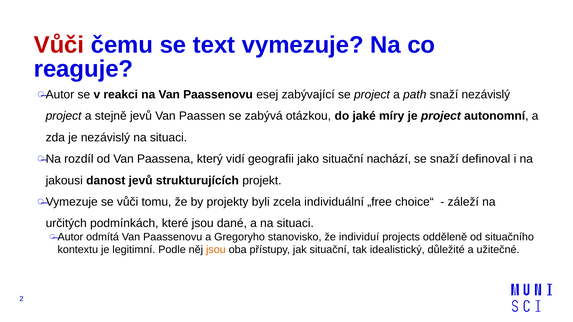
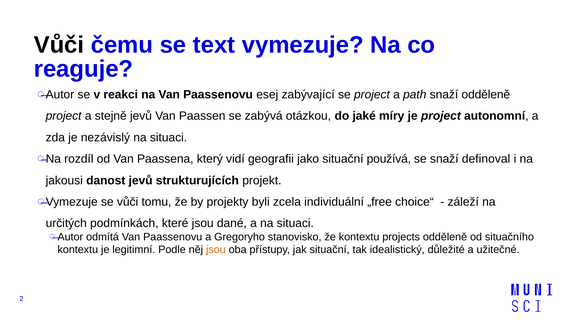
Vůči colour: red -> black (59, 45)
snaží nezávislý: nezávislý -> odděleně (486, 95)
nachází: nachází -> používá (389, 159)
že individuí: individuí -> kontextu (359, 237)
